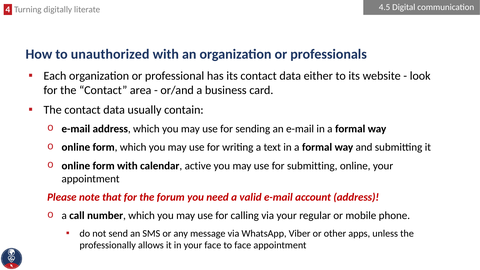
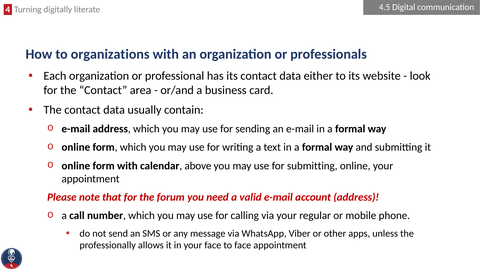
unauthorized: unauthorized -> organizations (110, 54)
active: active -> above (198, 166)
